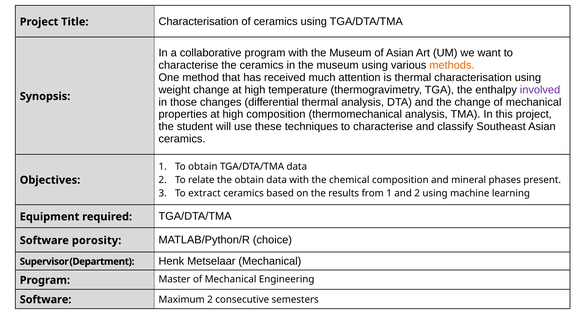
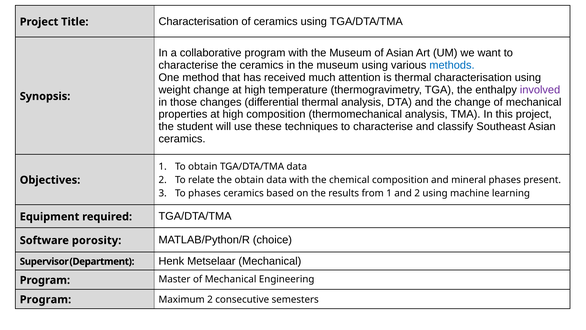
methods colour: orange -> blue (452, 65)
To extract: extract -> phases (204, 193)
Software: Software -> Program (45, 299)
